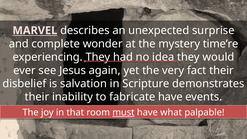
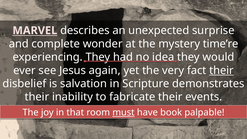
their underline: none -> present (221, 70)
fabricate have: have -> their (170, 97)
what: what -> book (171, 112)
